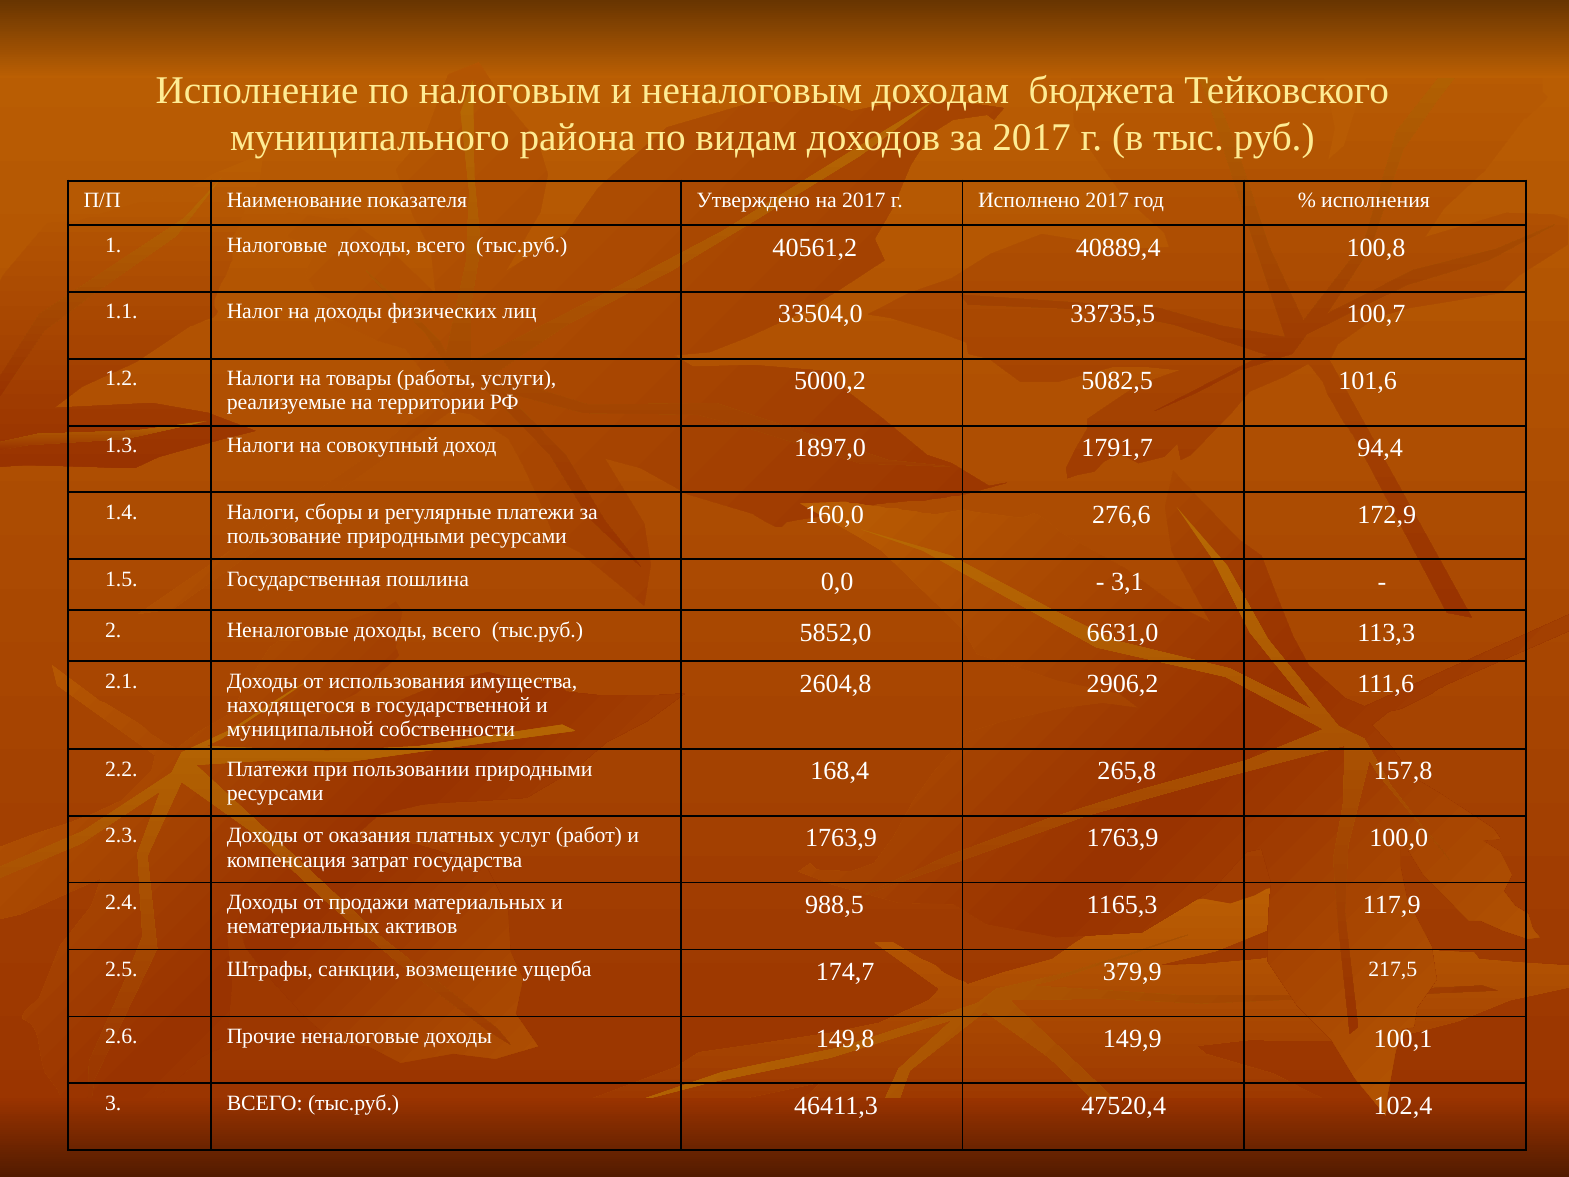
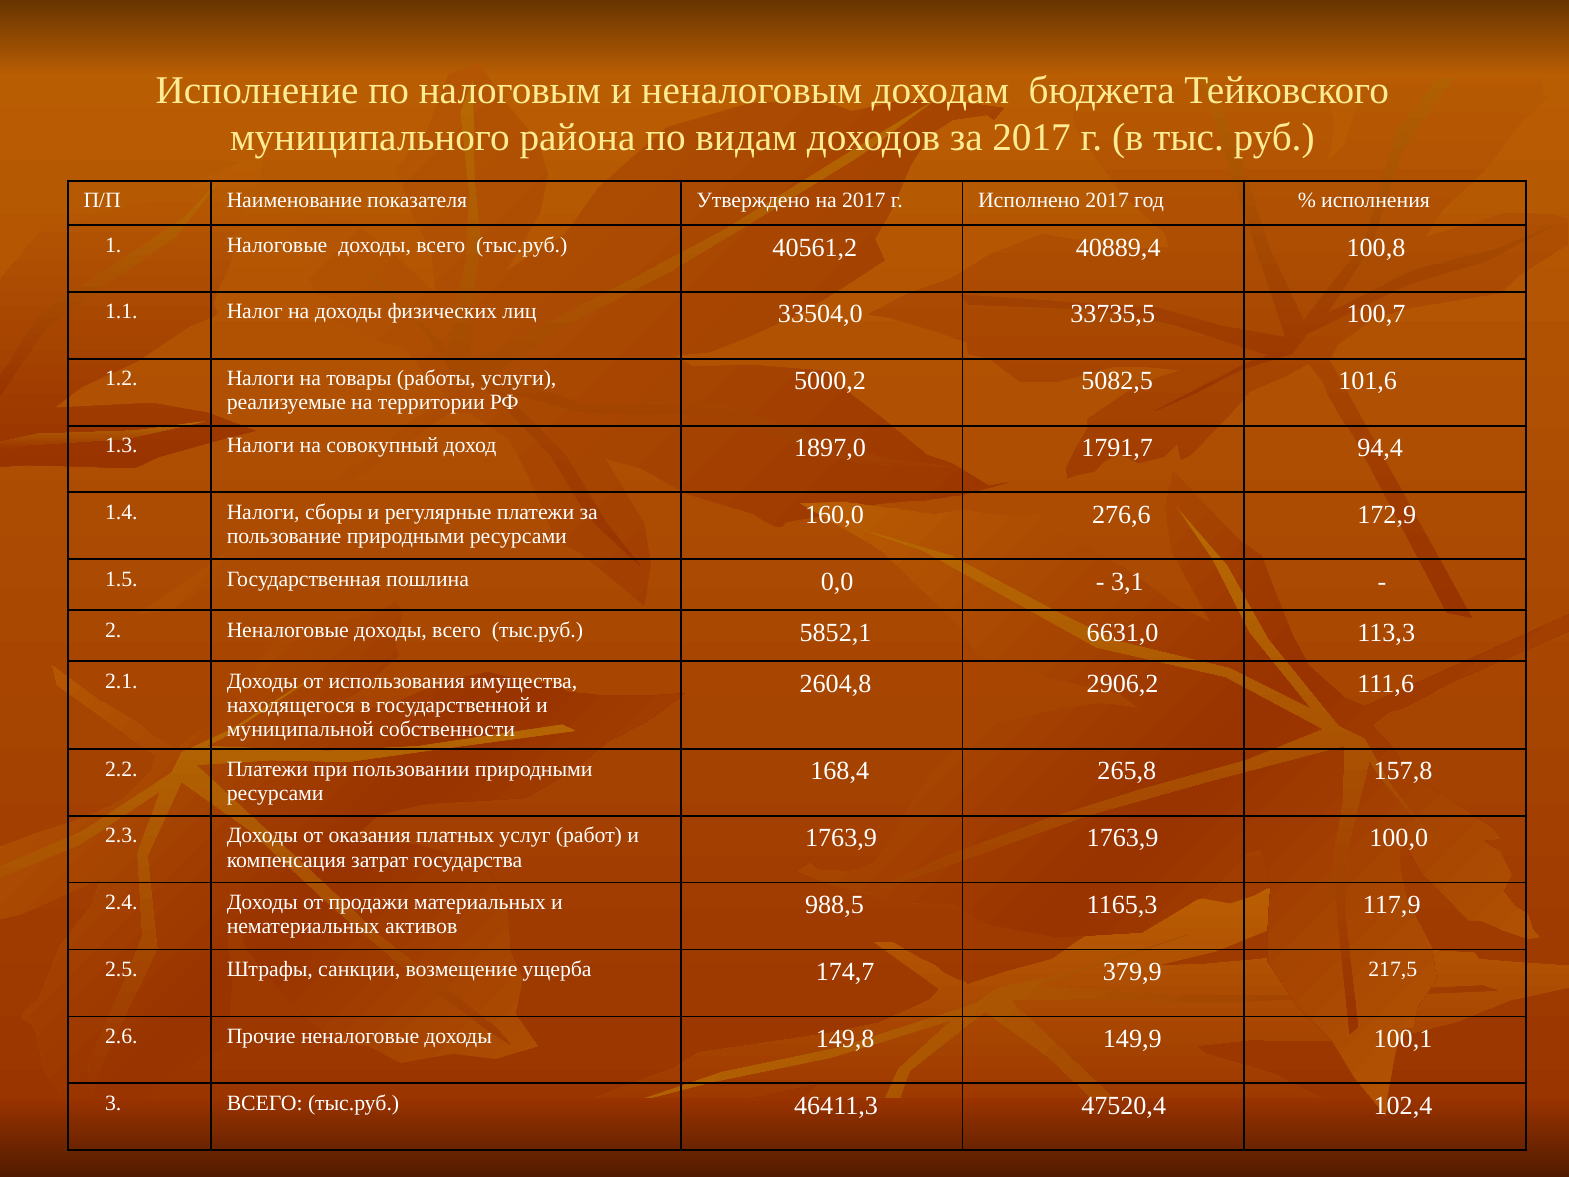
5852,0: 5852,0 -> 5852,1 (836, 632)
